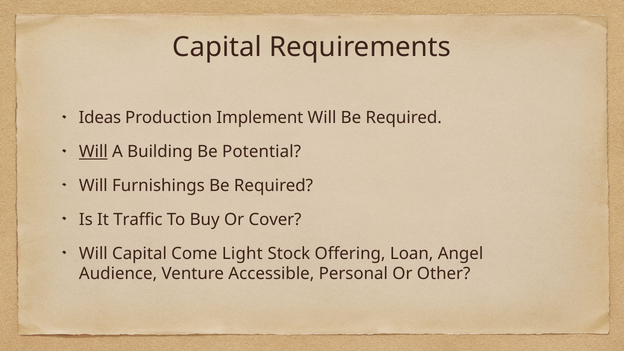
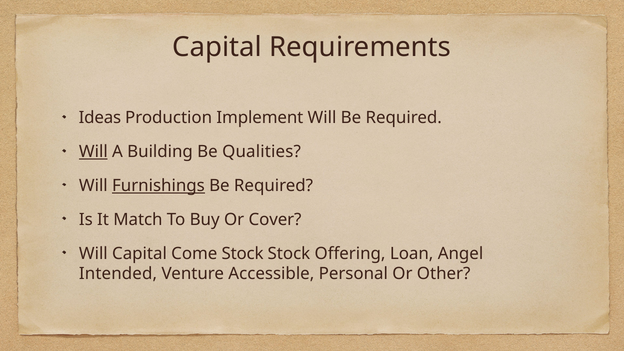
Potential: Potential -> Qualities (262, 152)
Furnishings underline: none -> present (158, 186)
Traffic: Traffic -> Match (138, 220)
Come Light: Light -> Stock (243, 254)
Audience: Audience -> Intended (118, 274)
